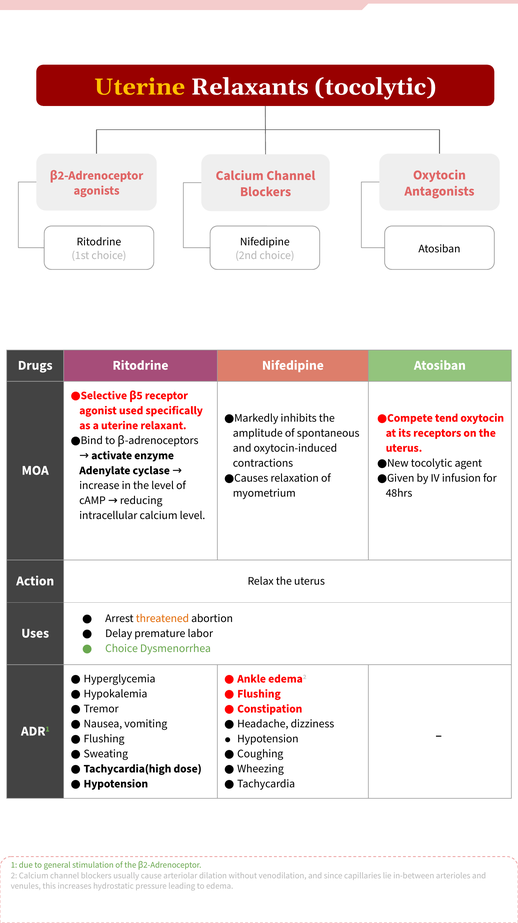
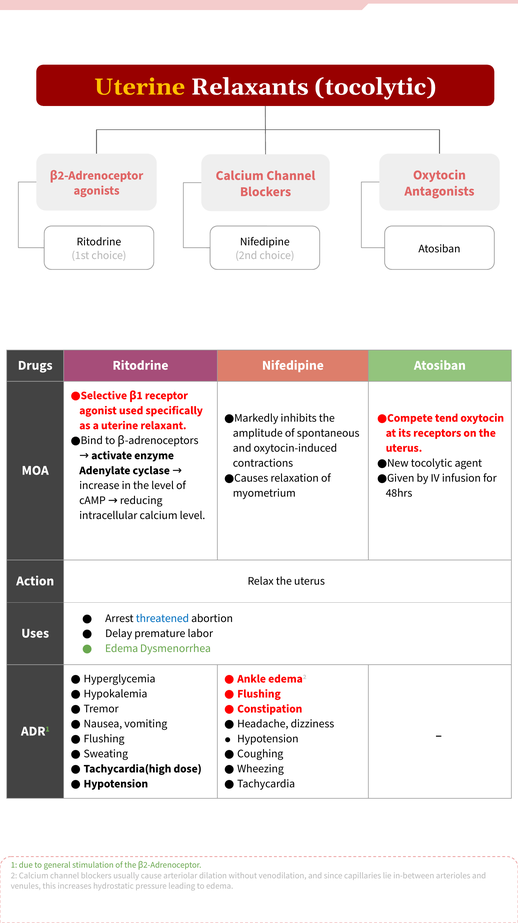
Selective 5: 5 -> 1 (140, 395)
threatened colour: orange -> blue (162, 618)
Choice: Choice -> Edema (122, 648)
